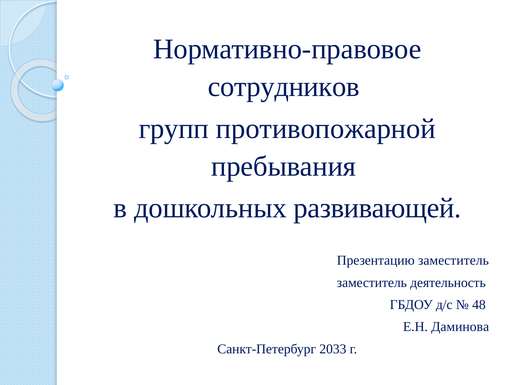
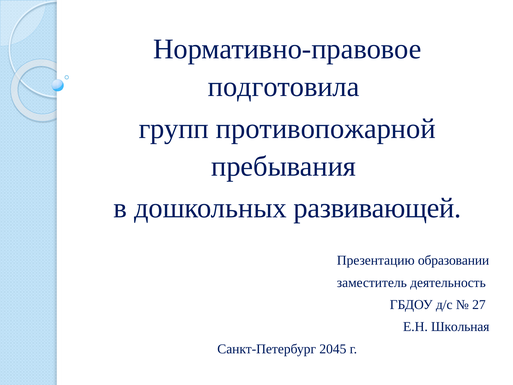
сотрудников: сотрудников -> подготовила (284, 87)
Презентацию заместитель: заместитель -> образовании (454, 260)
48: 48 -> 27 (479, 305)
Даминова: Даминова -> Школьная (460, 327)
2033: 2033 -> 2045 (333, 349)
